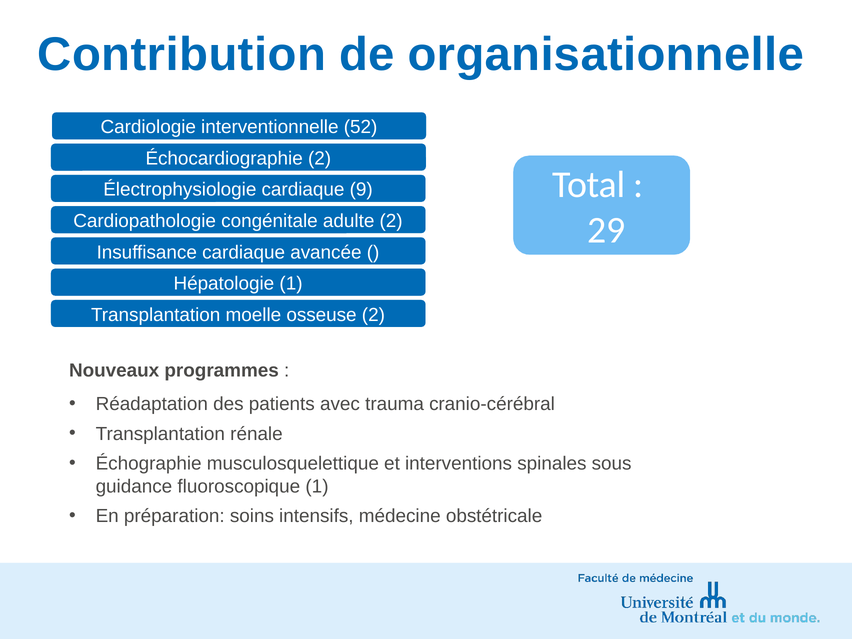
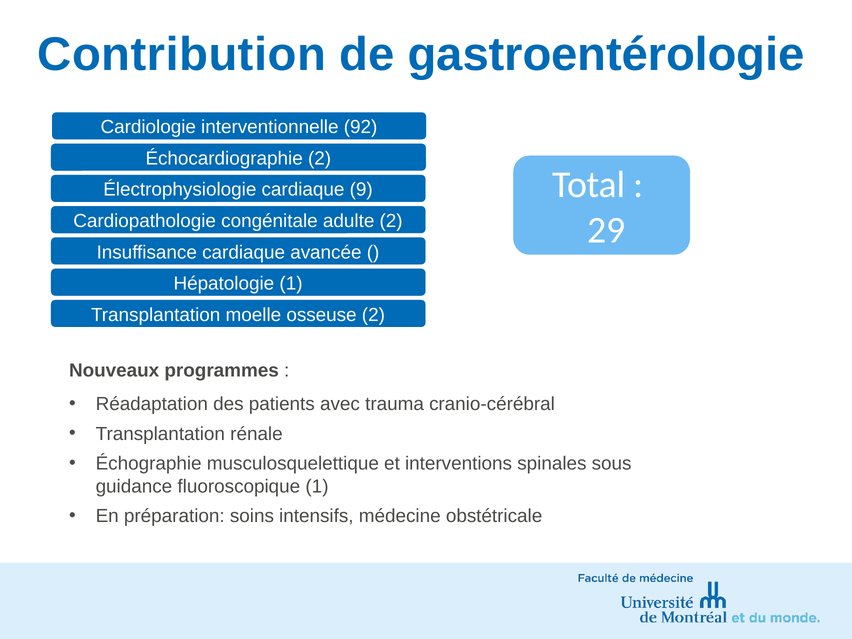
organisationnelle: organisationnelle -> gastroentérologie (606, 54)
52: 52 -> 92 (361, 127)
